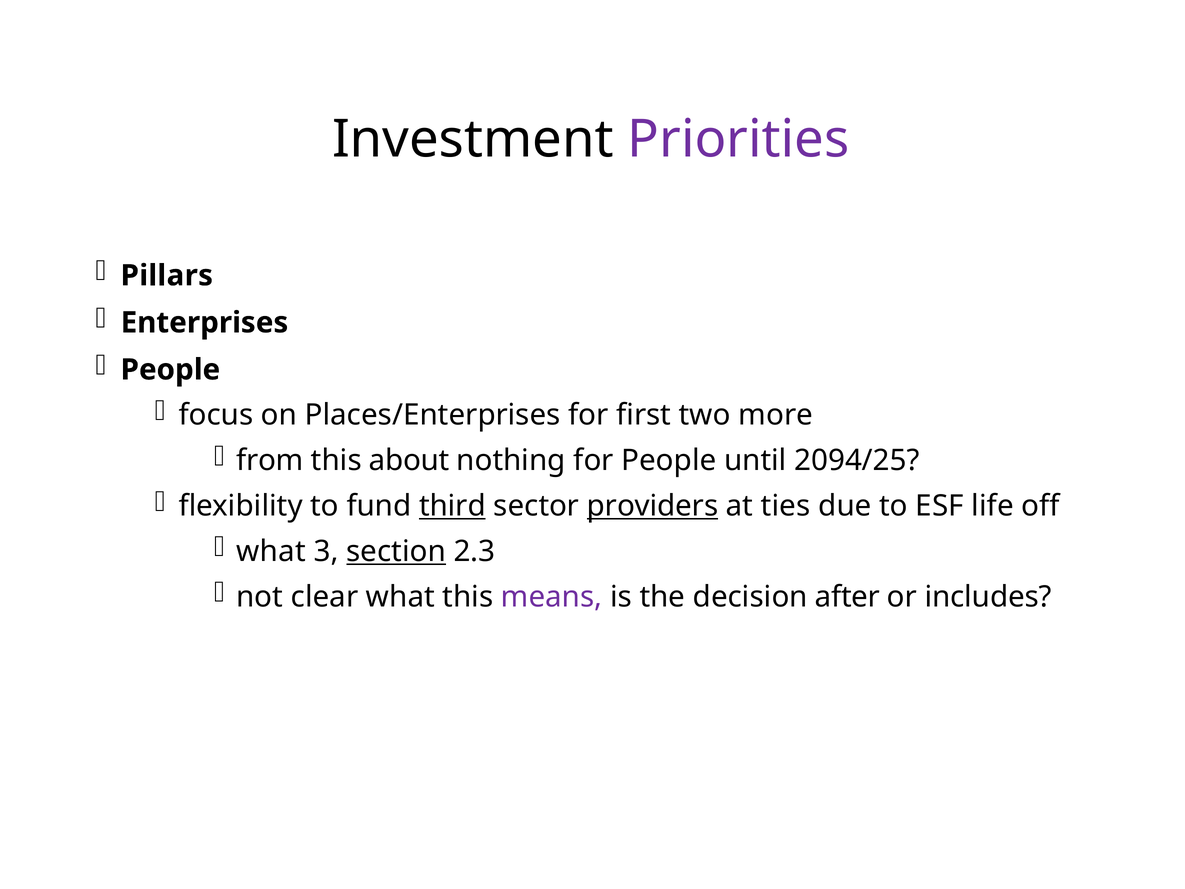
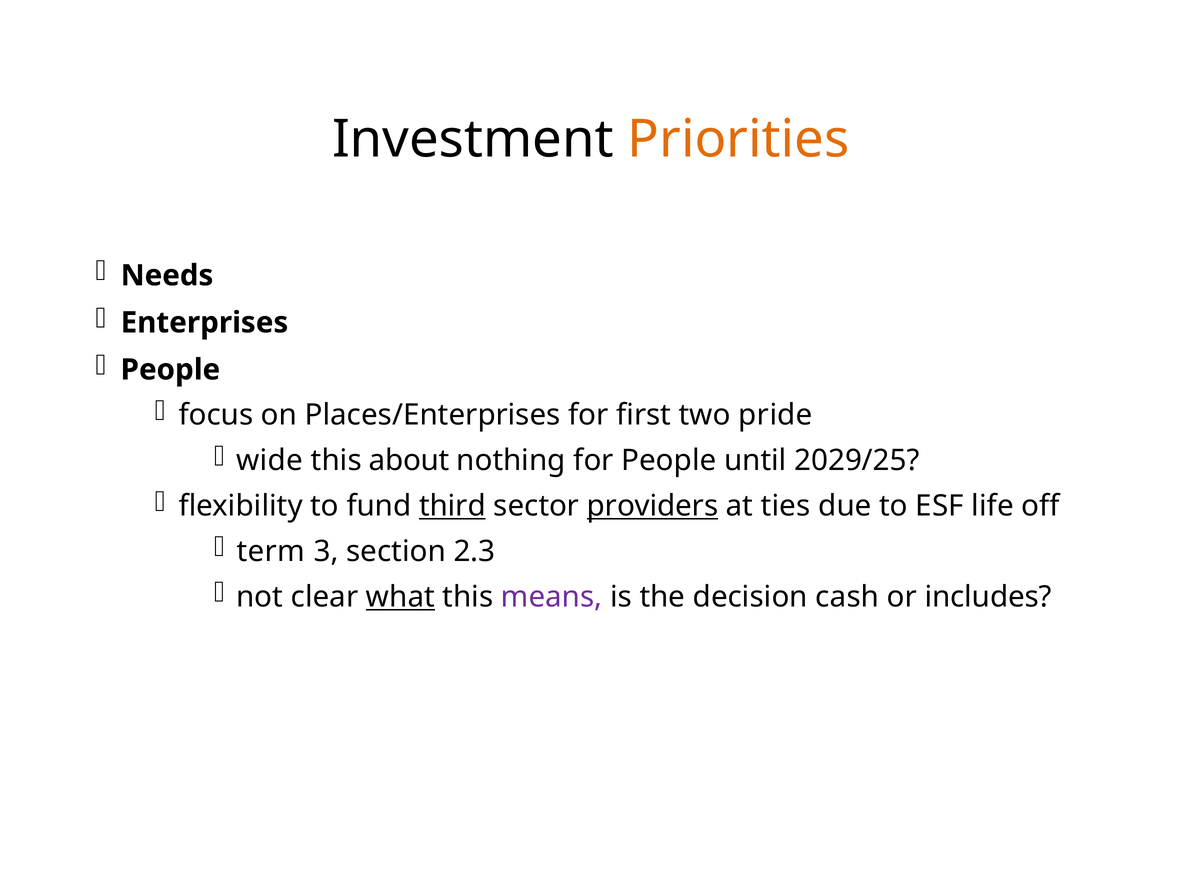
Priorities colour: purple -> orange (738, 139)
Pillars: Pillars -> Needs (167, 275)
more: more -> pride (776, 415)
from: from -> wide (270, 460)
2094/25: 2094/25 -> 2029/25 (857, 460)
what: what -> term (271, 551)
section underline: present -> none (396, 551)
what underline: none -> present (400, 597)
after: after -> cash (847, 597)
